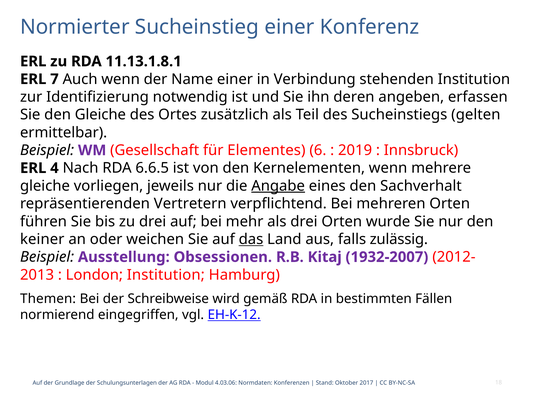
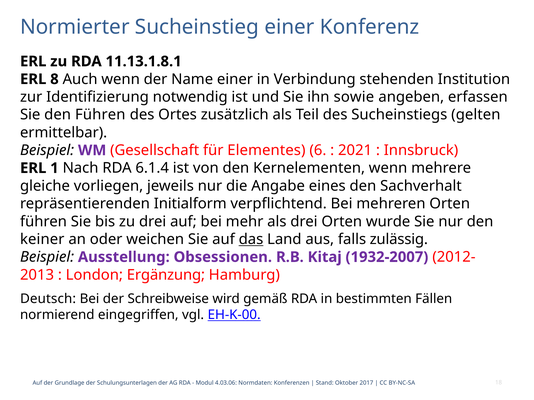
7: 7 -> 8 (54, 79)
deren: deren -> sowie (354, 97)
den Gleiche: Gleiche -> Führen (100, 115)
2019: 2019 -> 2021 (355, 151)
4: 4 -> 1 (54, 168)
6.6.5: 6.6.5 -> 6.1.4 (152, 168)
Angabe underline: present -> none (278, 186)
Vertretern: Vertretern -> Initialform (190, 204)
London Institution: Institution -> Ergänzung (166, 275)
Themen: Themen -> Deutsch (48, 299)
EH-K-12: EH-K-12 -> EH-K-00 (234, 315)
